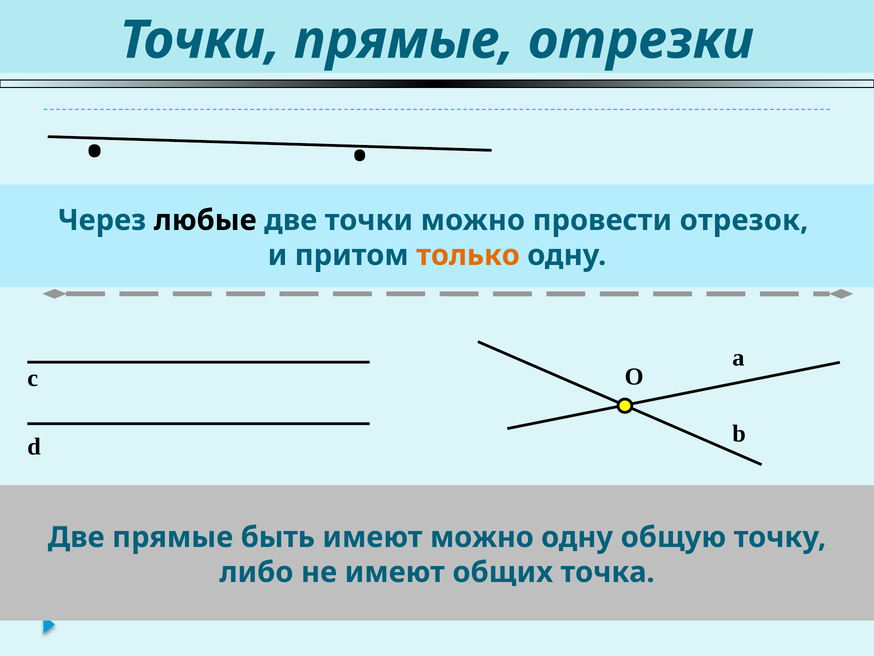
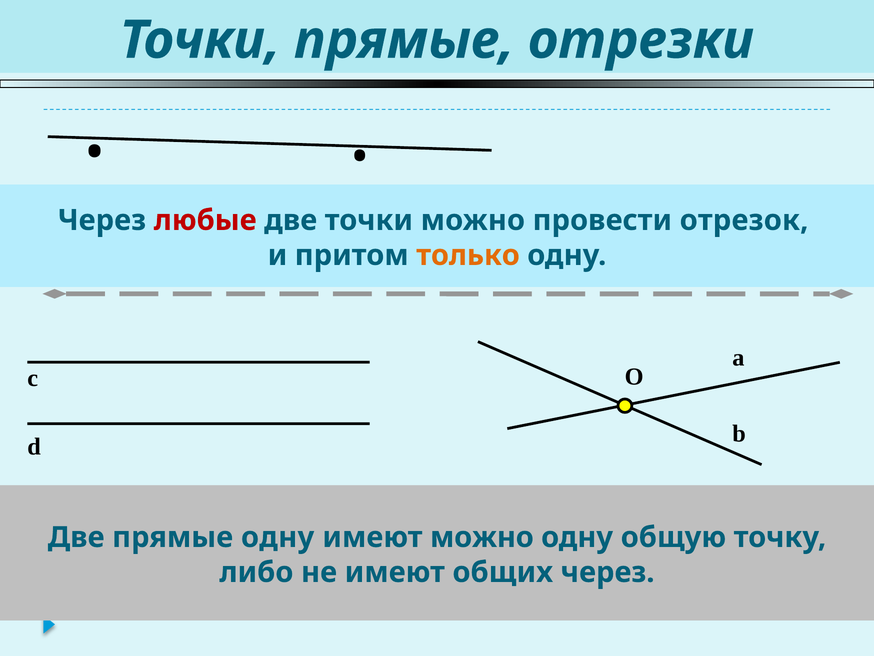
любые colour: black -> red (205, 220)
прямые быть: быть -> одну (278, 537)
общих точка: точка -> через (608, 572)
